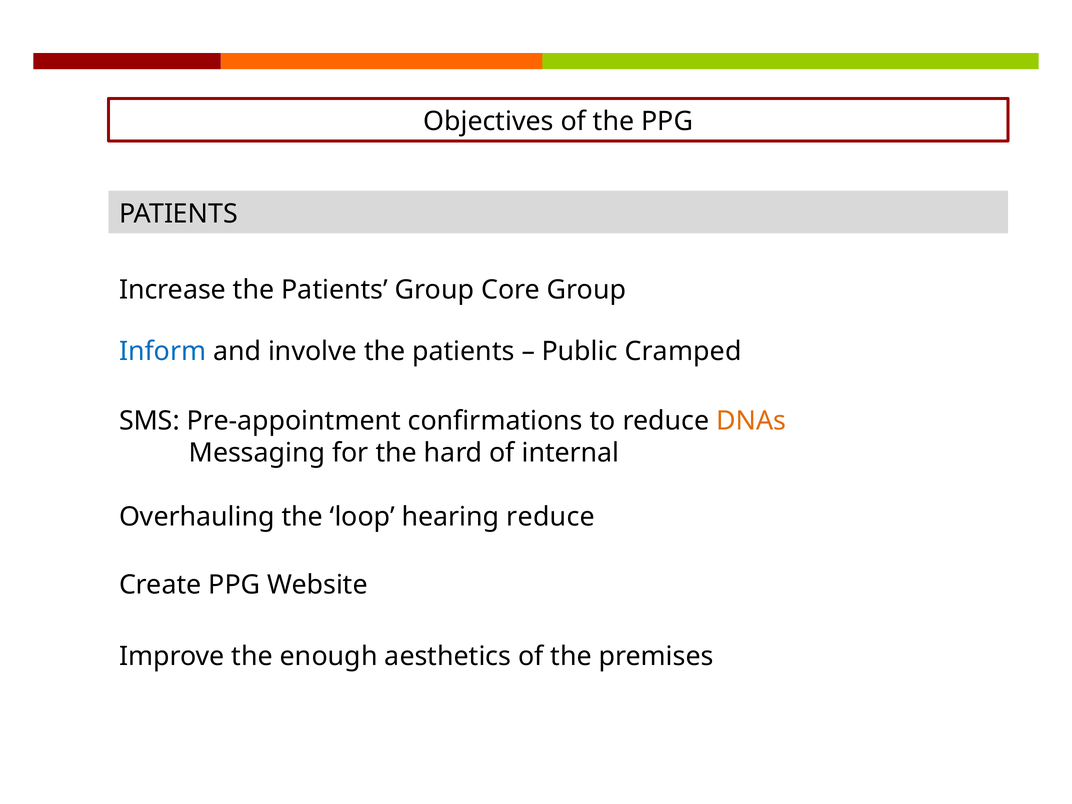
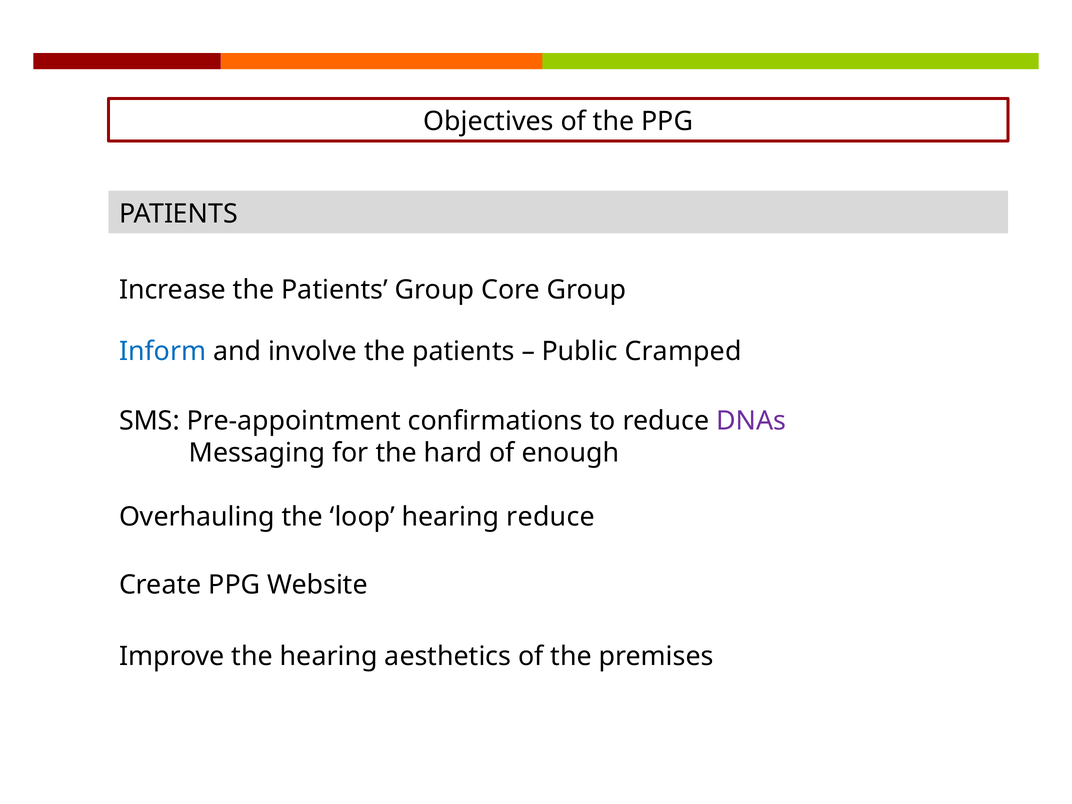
DNAs colour: orange -> purple (751, 421)
internal: internal -> enough (571, 453)
the enough: enough -> hearing (329, 656)
